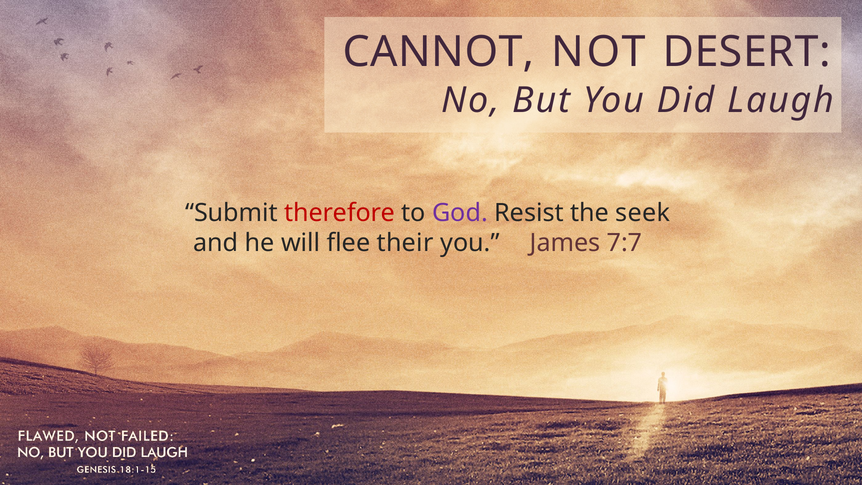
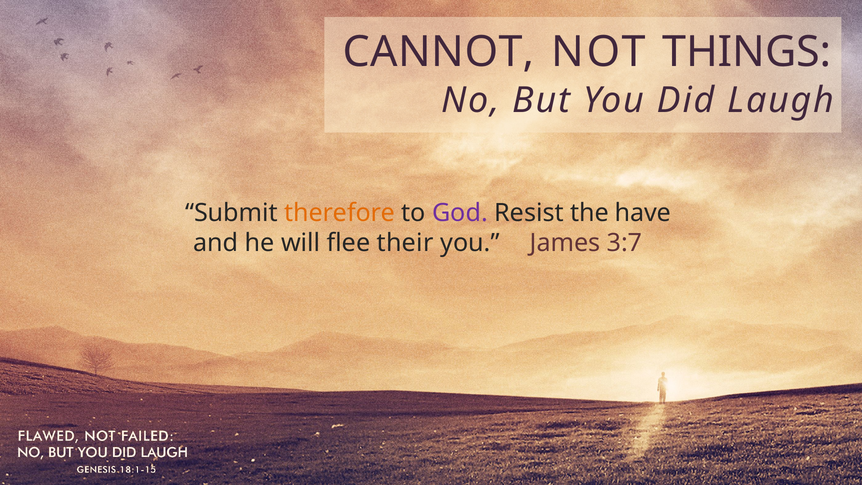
DESERT: DESERT -> THINGS (747, 52)
therefore colour: red -> orange (340, 213)
seek: seek -> have (643, 213)
7:7: 7:7 -> 3:7 (624, 243)
